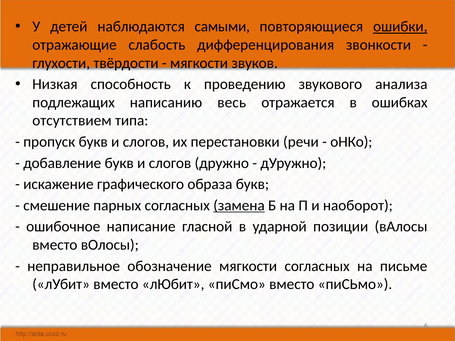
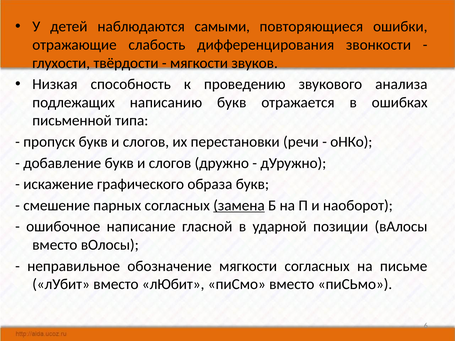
ошибки underline: present -> none (400, 27)
написанию весь: весь -> букв (232, 102)
отсутствием: отсутствием -> письменной (72, 121)
